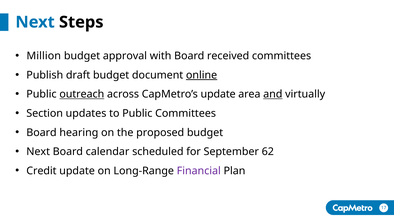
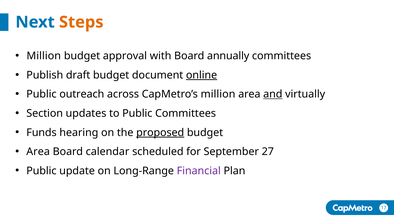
Steps colour: black -> orange (81, 22)
received: received -> annually (228, 56)
outreach underline: present -> none (82, 94)
CapMetro’s update: update -> million (218, 94)
Board: Board -> Funds (42, 133)
proposed underline: none -> present (160, 133)
Next: Next -> Area (38, 152)
62: 62 -> 27 (268, 152)
Credit: Credit -> Public (41, 171)
